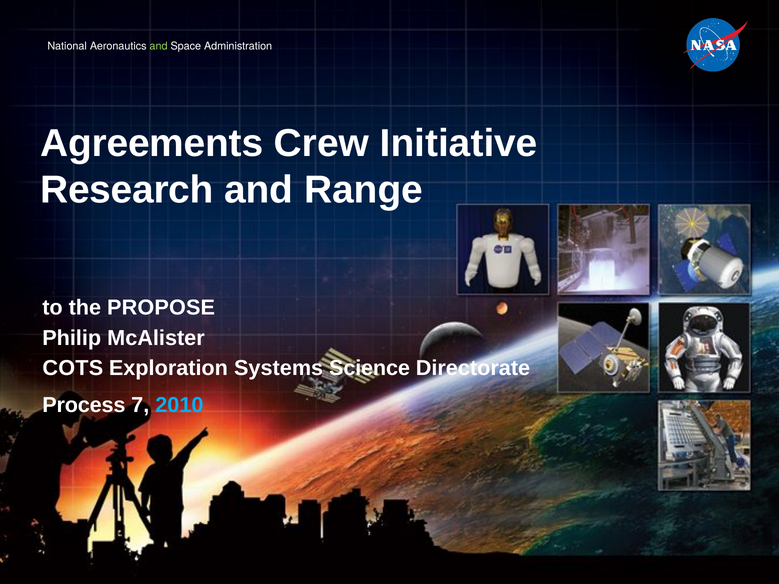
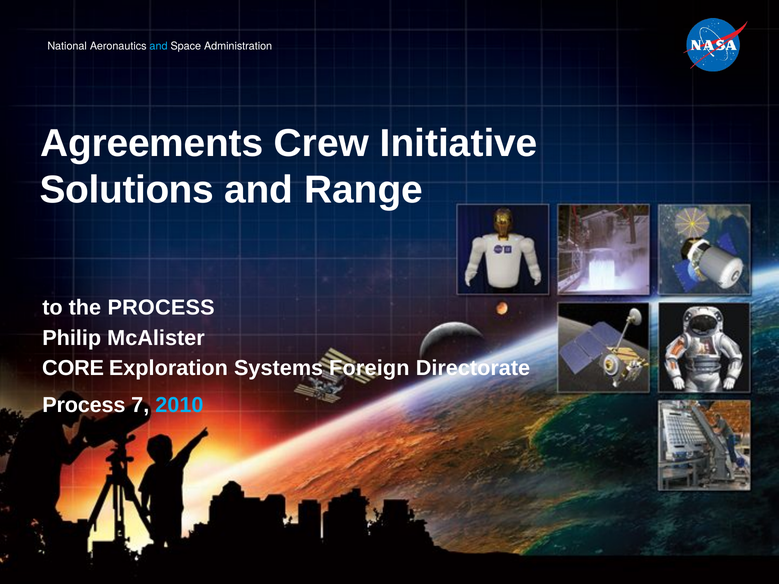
and colour: light green -> light blue (159, 46)
Research: Research -> Solutions (127, 190)
the PROPOSE: PROPOSE -> PROCESS (161, 308)
COTS: COTS -> CORE (73, 368)
Science: Science -> Foreign (369, 368)
